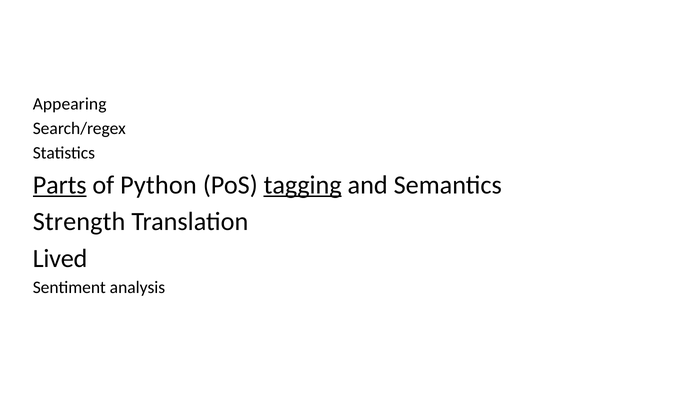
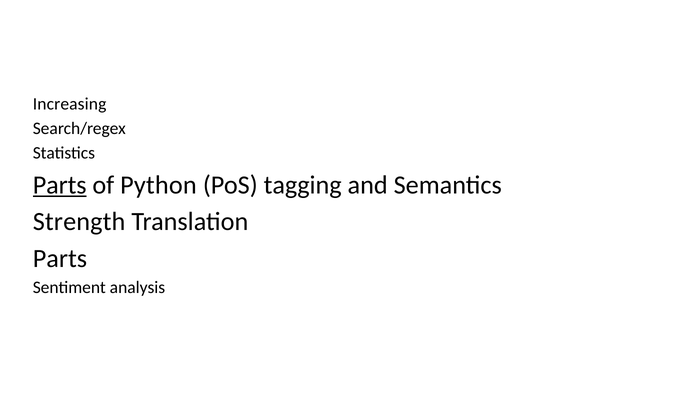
Appearing: Appearing -> Increasing (70, 104)
tagging underline: present -> none (303, 185)
Lived: Lived -> Parts (60, 258)
